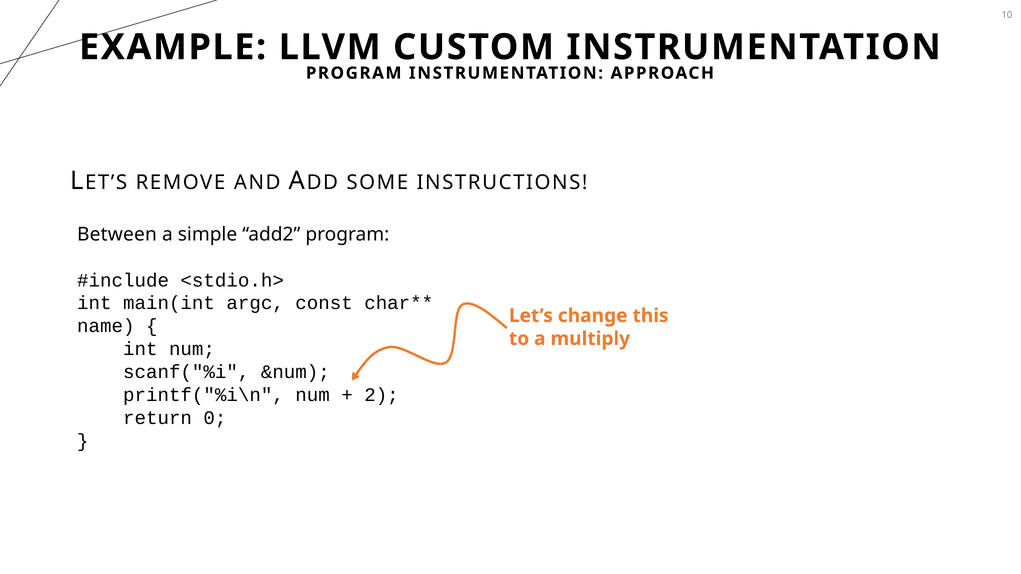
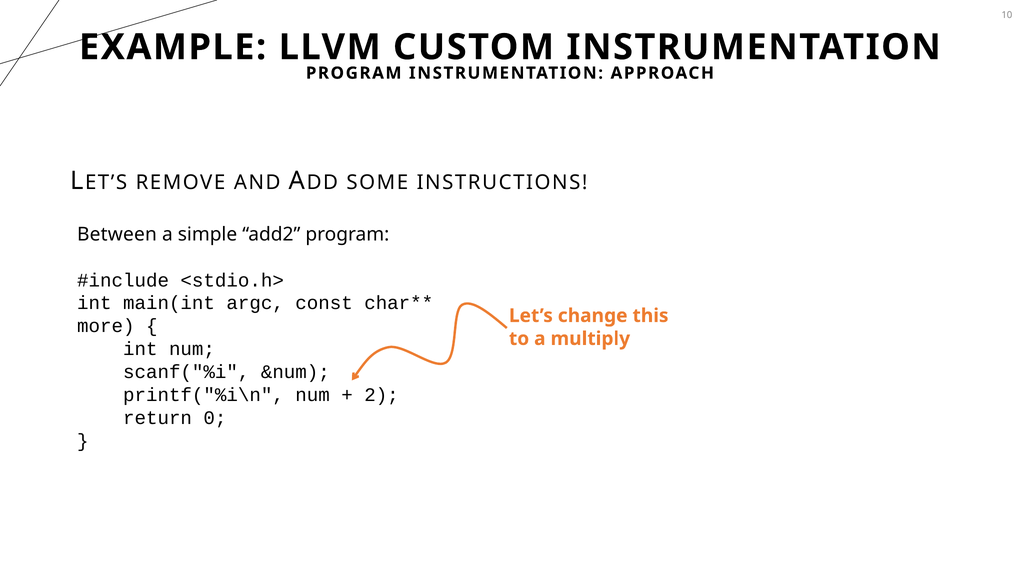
name: name -> more (106, 326)
